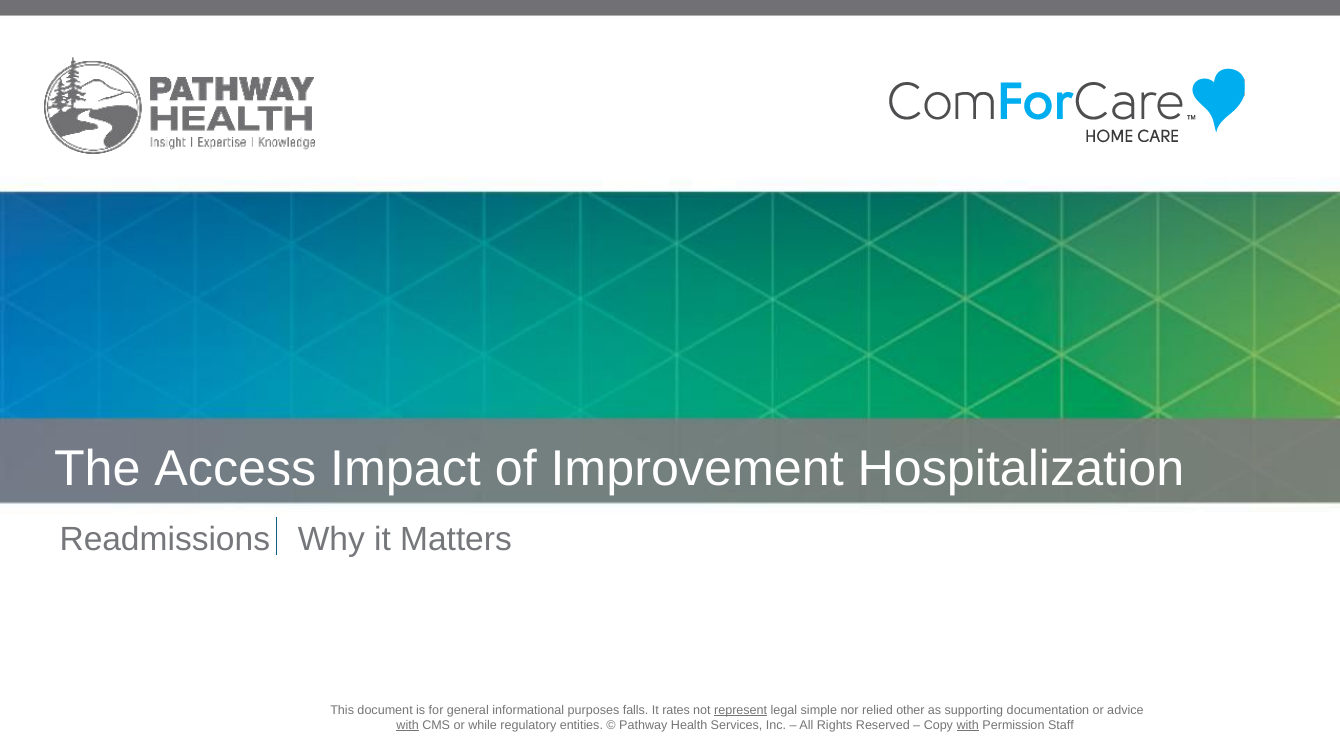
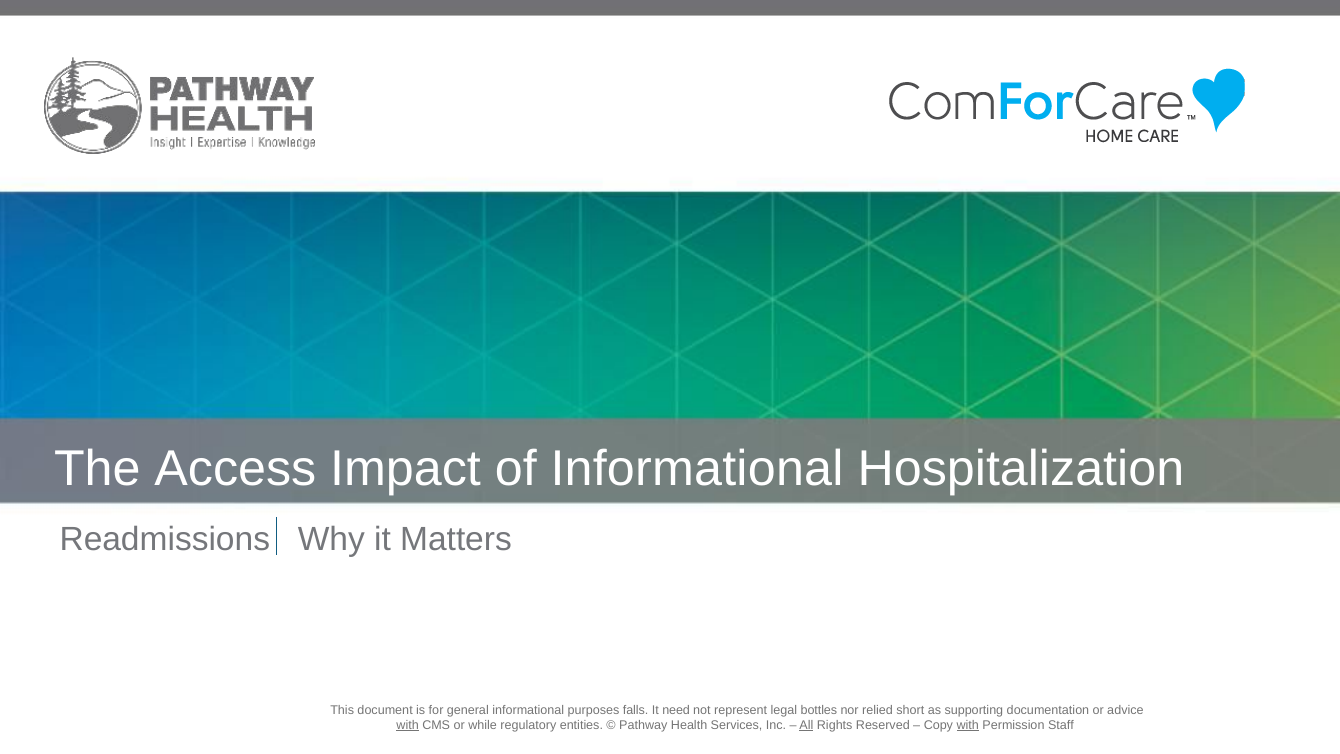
of Improvement: Improvement -> Informational (697, 469)
rates: rates -> need (676, 710)
represent underline: present -> none (741, 710)
simple: simple -> bottles (819, 710)
other: other -> short (910, 710)
All underline: none -> present (806, 725)
